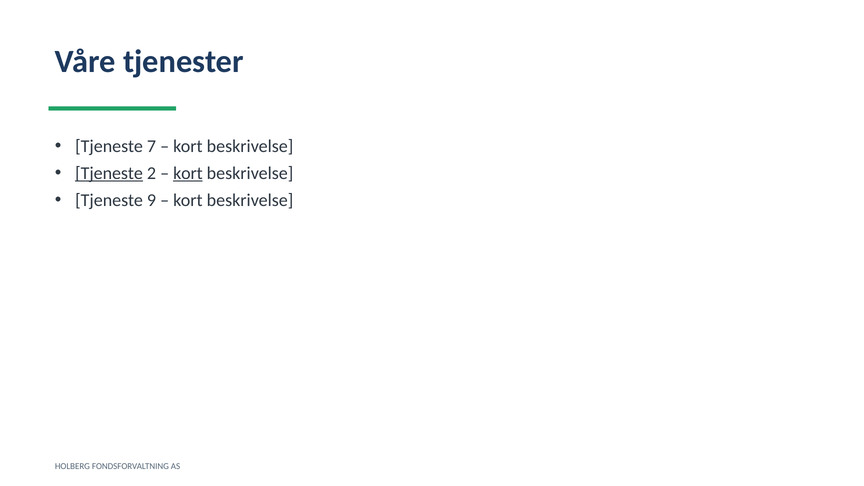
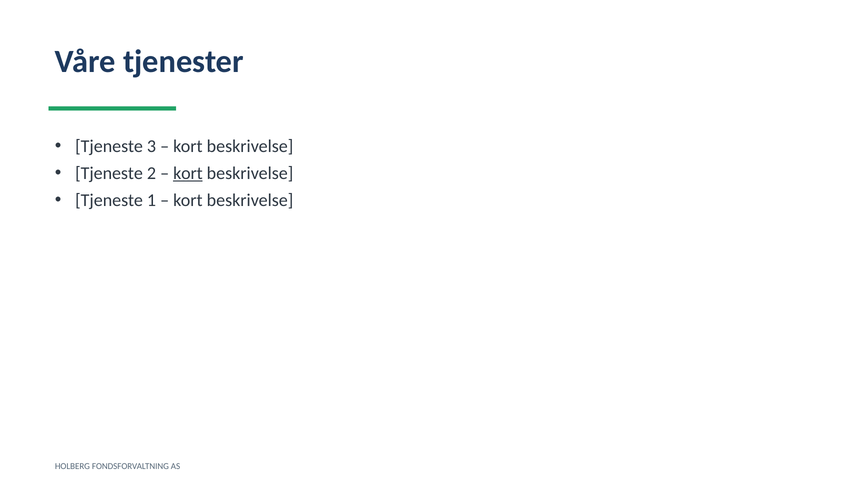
7: 7 -> 3 (151, 146)
Tjeneste underline: present -> none (109, 173)
9: 9 -> 1 (151, 200)
